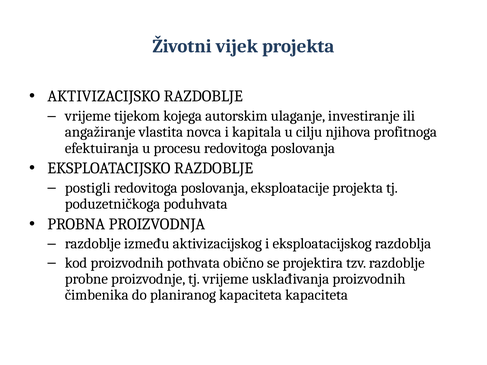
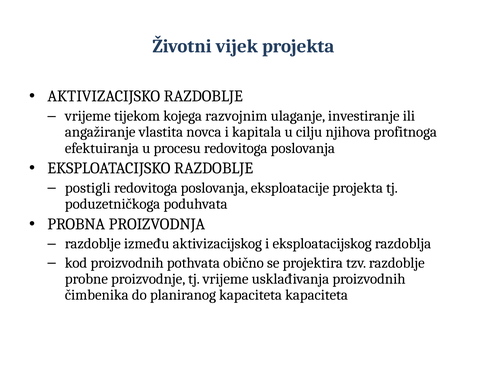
autorskim: autorskim -> razvojnim (236, 116)
